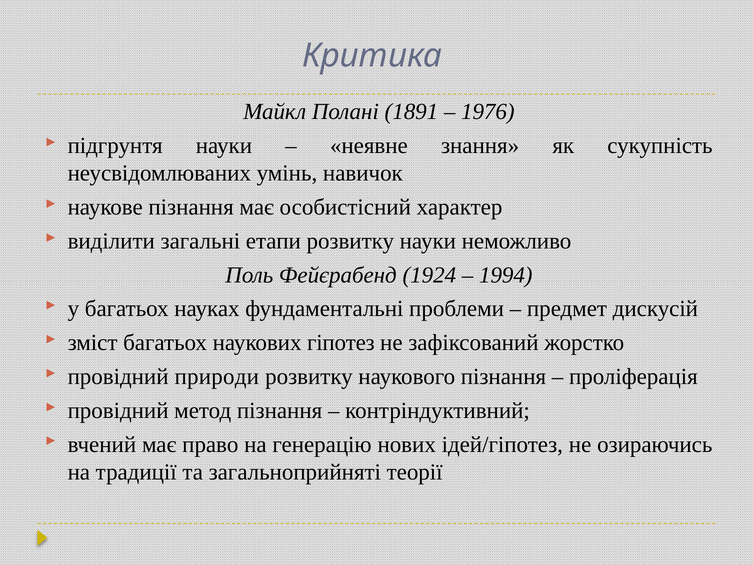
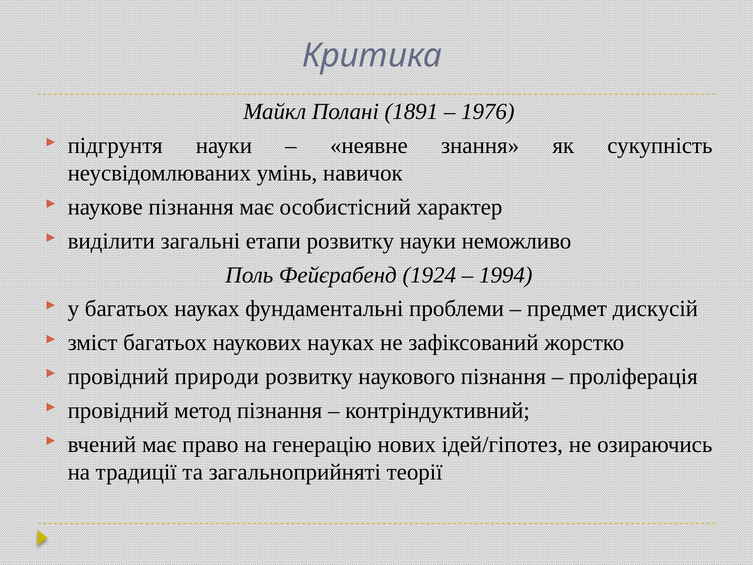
наукових гіпотез: гіпотез -> науках (341, 343)
